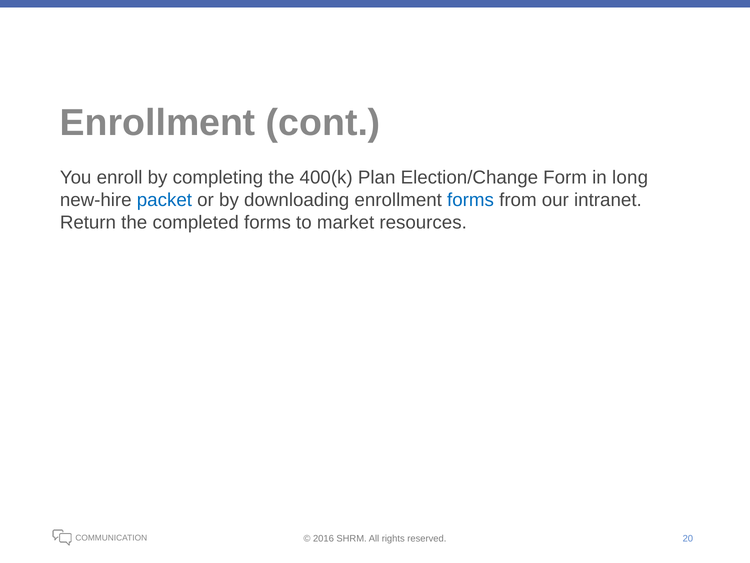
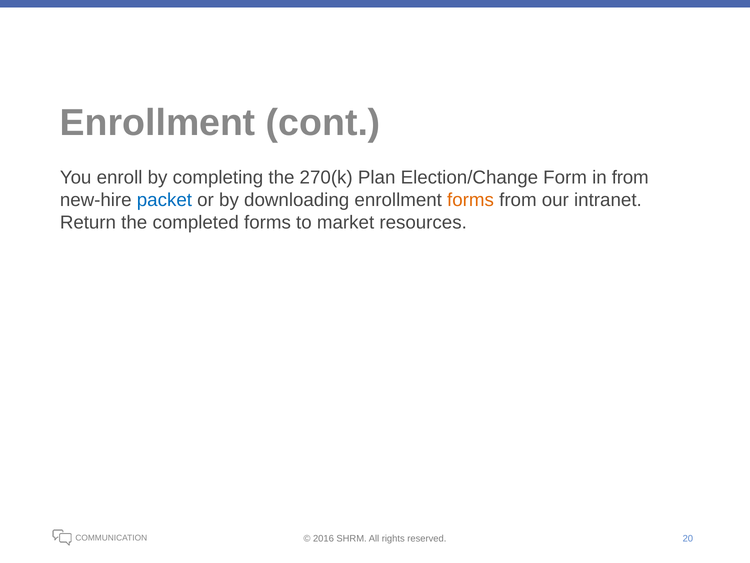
400(k: 400(k -> 270(k (326, 178)
in long: long -> from (630, 178)
forms colour: blue -> orange (471, 200)
